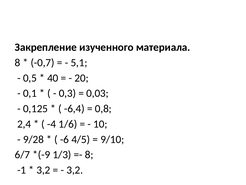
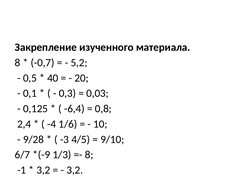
5,1: 5,1 -> 5,2 (79, 62)
-6: -6 -> -3 (64, 139)
